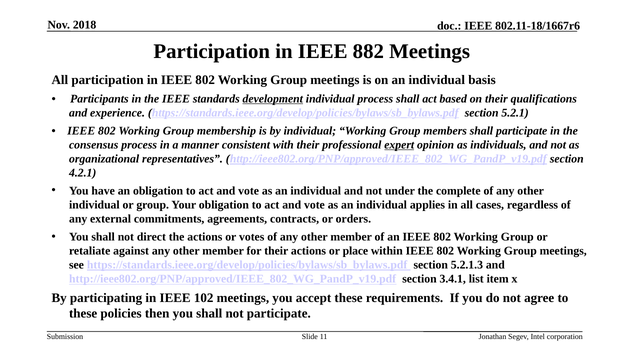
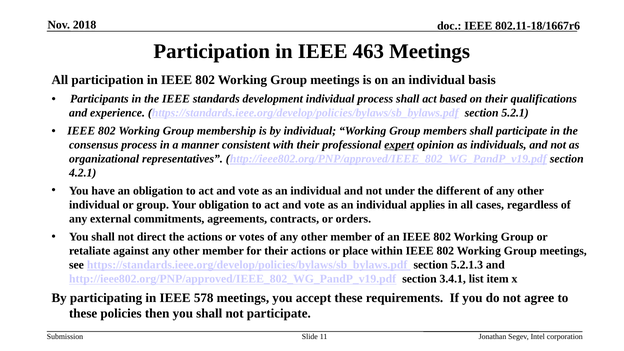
882: 882 -> 463 (368, 51)
development underline: present -> none (273, 99)
complete: complete -> different (458, 191)
102: 102 -> 578 (204, 298)
